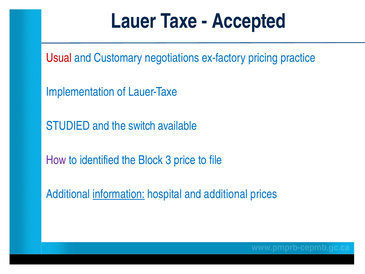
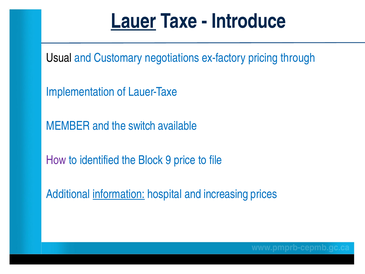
Lauer underline: none -> present (133, 21)
Accepted: Accepted -> Introduce (249, 21)
Usual colour: red -> black (59, 58)
practice: practice -> through (298, 58)
STUDIED: STUDIED -> MEMBER (68, 126)
3: 3 -> 9 (168, 160)
and additional: additional -> increasing (226, 194)
